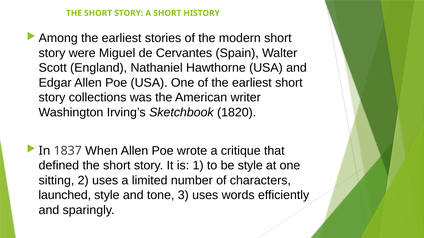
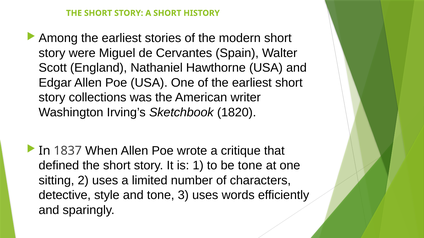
be style: style -> tone (250, 166)
launched: launched -> detective (65, 196)
